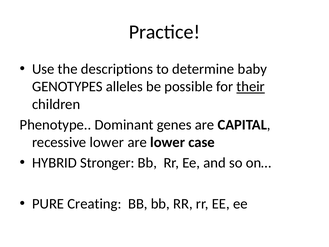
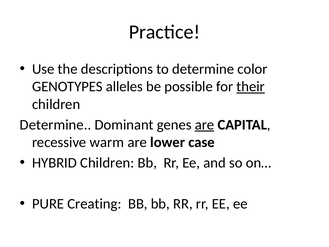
baby: baby -> color (252, 69)
Phenotype: Phenotype -> Determine (55, 125)
are underline: none -> present (204, 125)
recessive lower: lower -> warm (107, 142)
HYBRID Stronger: Stronger -> Children (107, 163)
